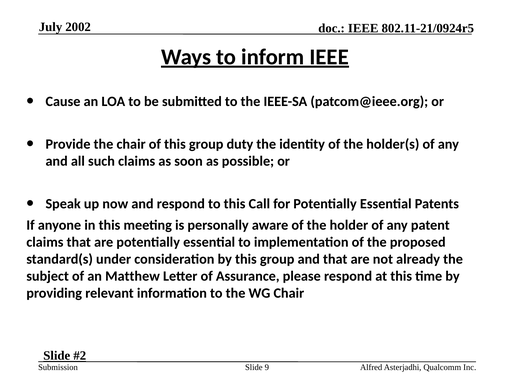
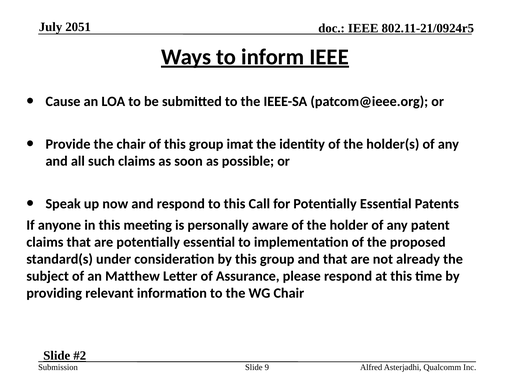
2002: 2002 -> 2051 (78, 27)
duty: duty -> imat (240, 144)
